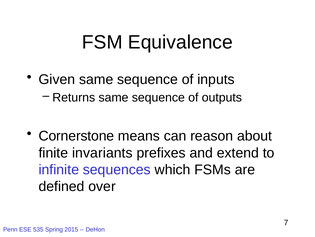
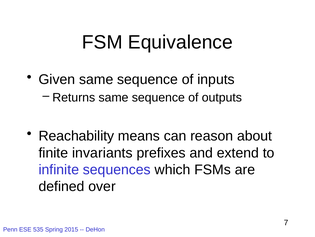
Cornerstone: Cornerstone -> Reachability (76, 136)
